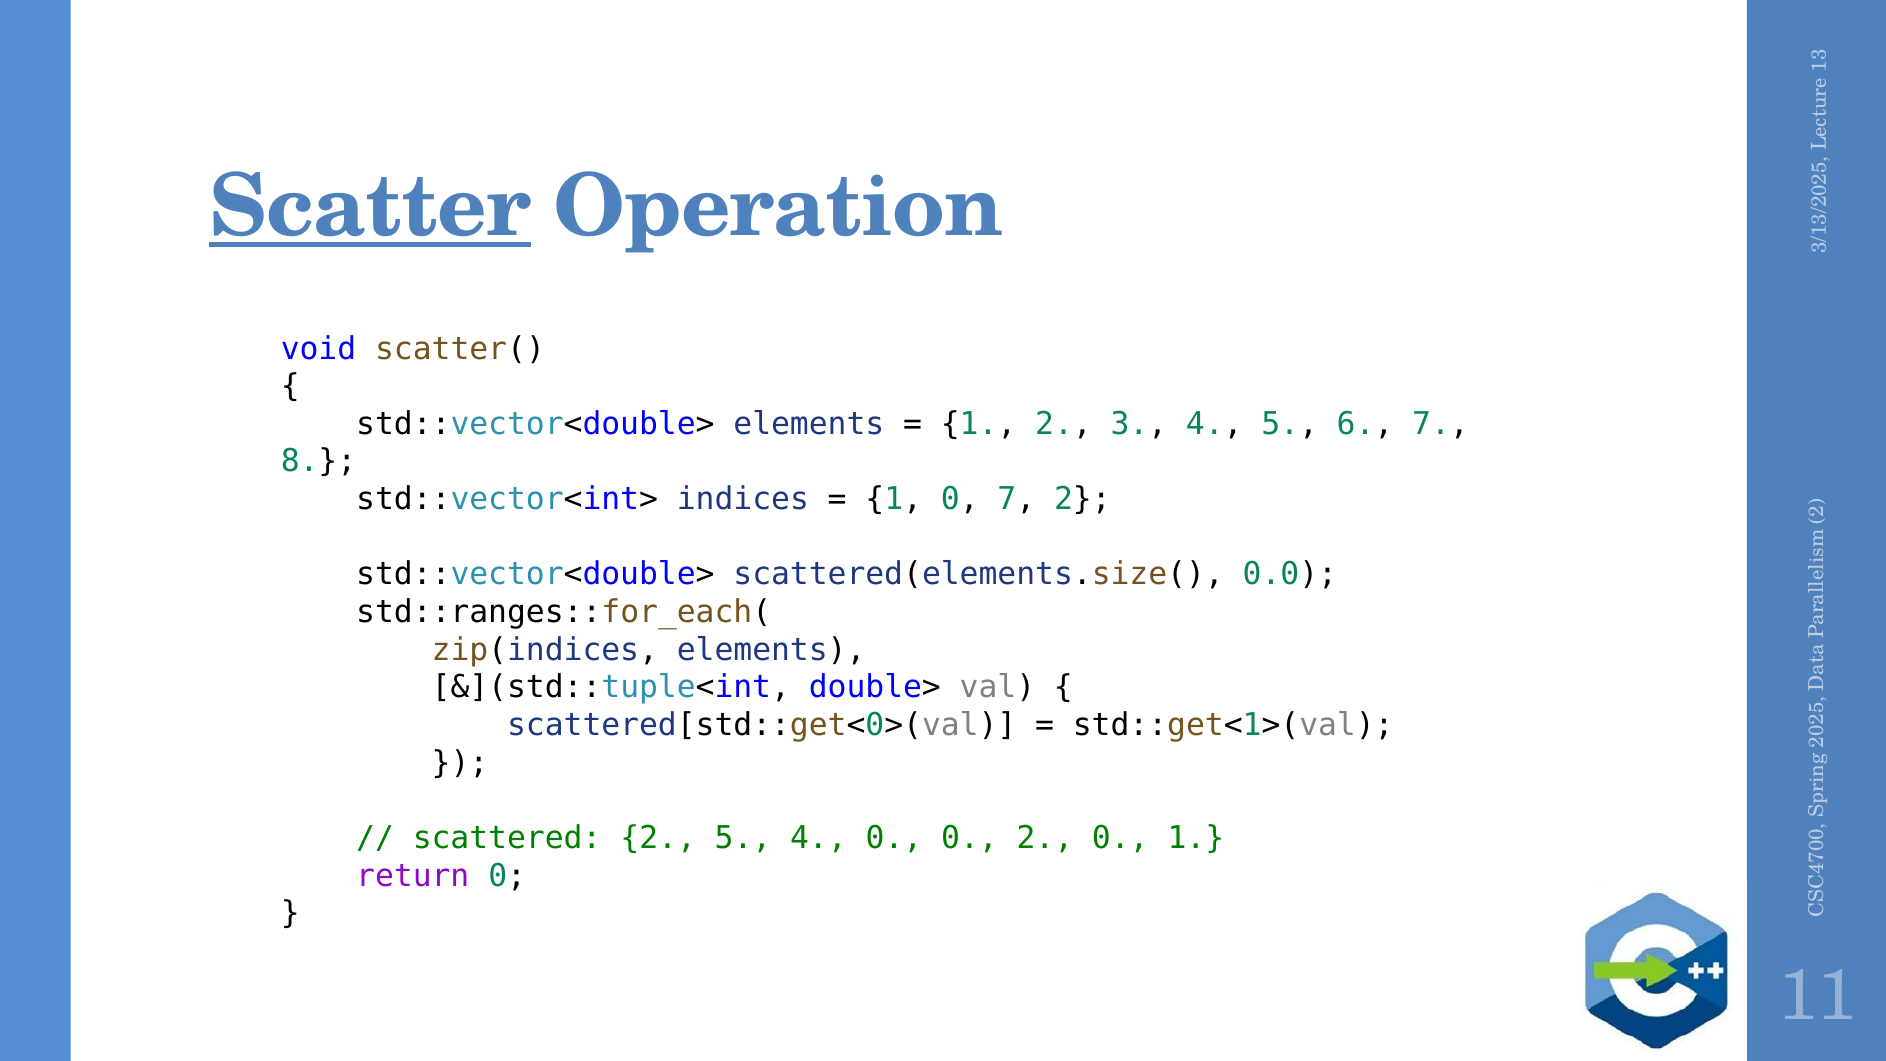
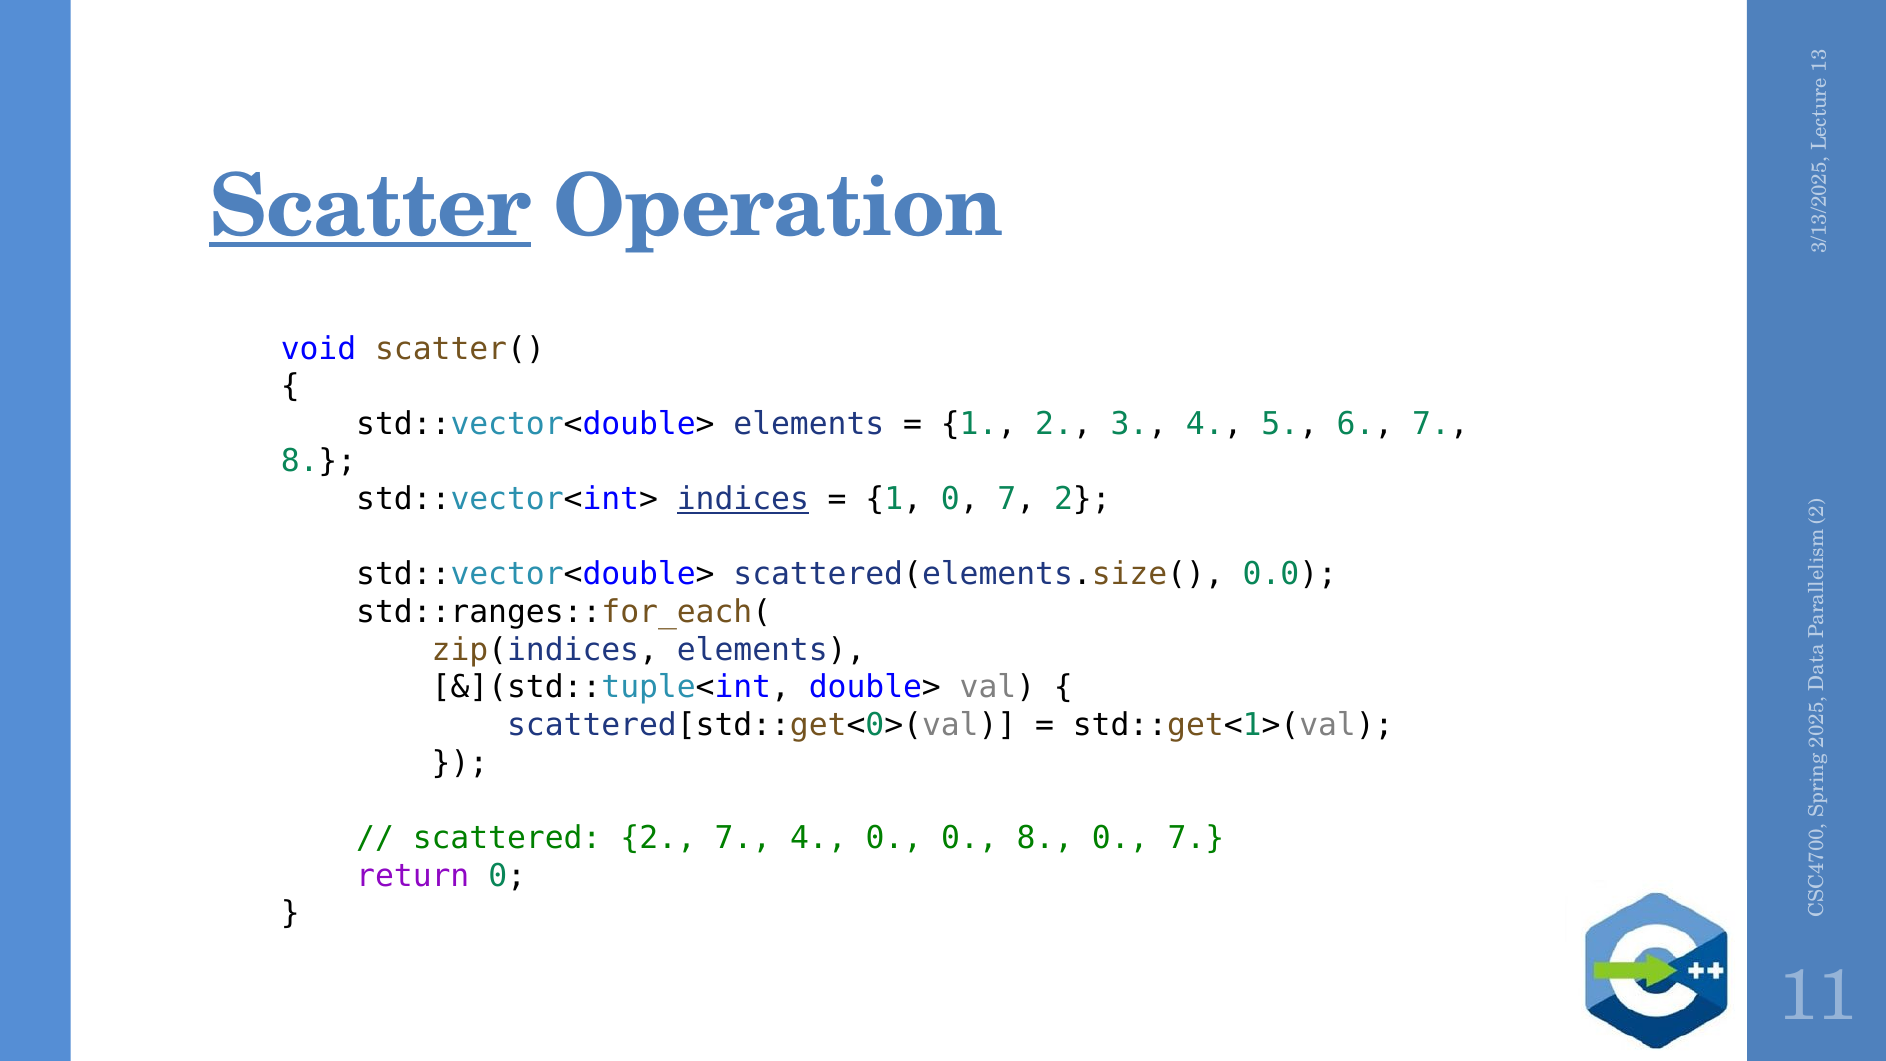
indices underline: none -> present (743, 499)
scattered 2 5: 5 -> 7 (743, 838)
0 0 2: 2 -> 8 (1045, 838)
1: 1 -> 7 (1196, 838)
